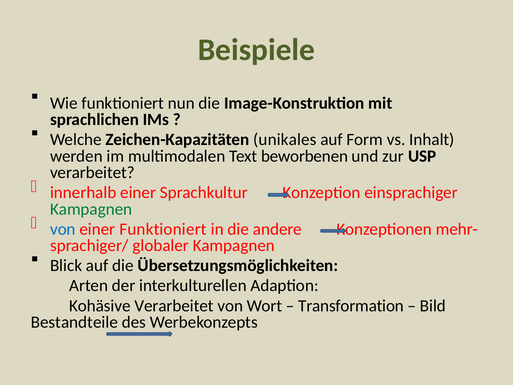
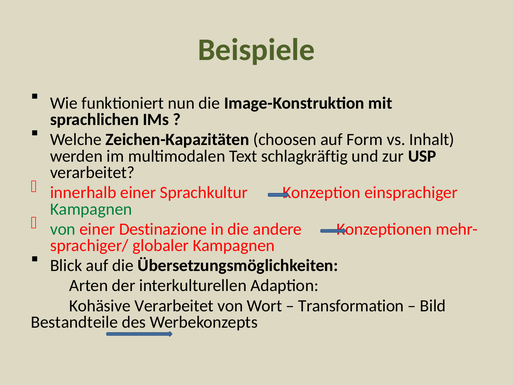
unikales: unikales -> choosen (285, 140)
beworbenen: beworbenen -> schlagkräftig (305, 156)
von colour: blue -> green (63, 229)
einer Funktioniert: Funktioniert -> Destinazione (163, 229)
